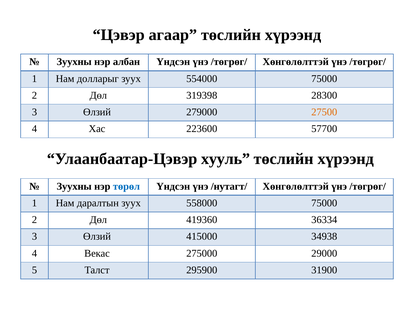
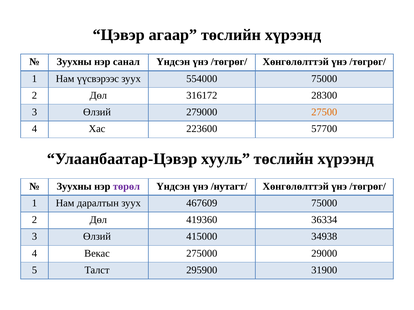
албан: албан -> санал (126, 62)
долларыг: долларыг -> үүсвэрээс (98, 79)
319398: 319398 -> 316172 (202, 96)
төрөл colour: blue -> purple (126, 187)
558000: 558000 -> 467609 (202, 203)
